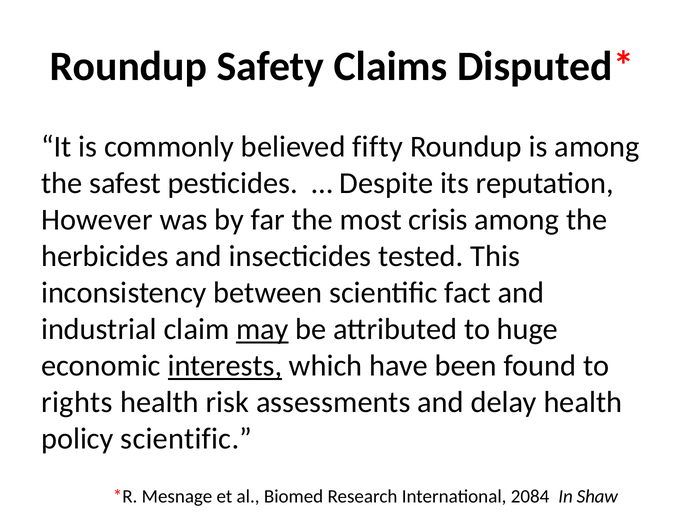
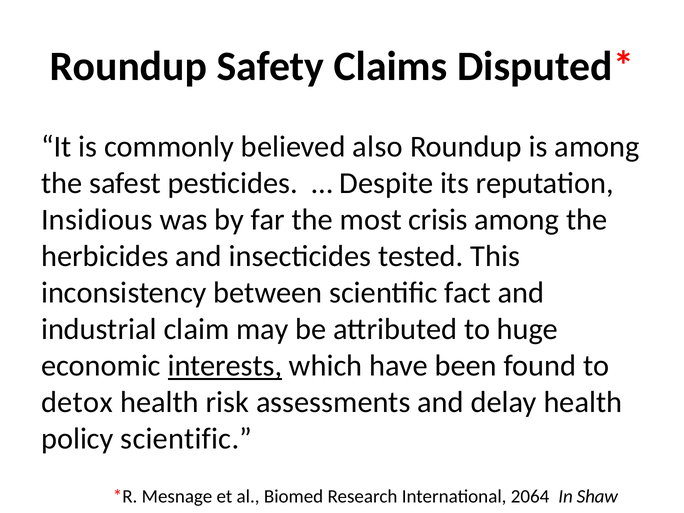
fifty: fifty -> also (378, 147)
However: However -> Insidious (97, 220)
may underline: present -> none (262, 329)
rights: rights -> detox (77, 402)
2084: 2084 -> 2064 (530, 497)
